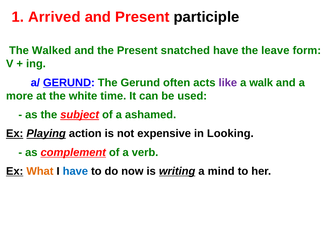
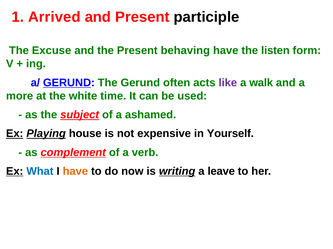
Walked: Walked -> Excuse (52, 51)
snatched: snatched -> behaving (185, 51)
leave: leave -> listen (275, 51)
action: action -> house (85, 134)
Looking: Looking -> Yourself (230, 134)
What colour: orange -> blue (40, 172)
have colour: blue -> orange (75, 172)
mind: mind -> leave (221, 172)
